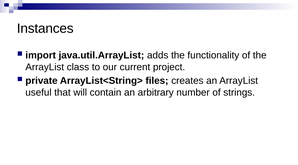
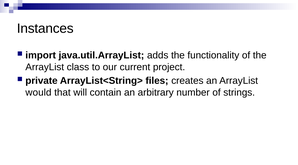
useful: useful -> would (38, 93)
